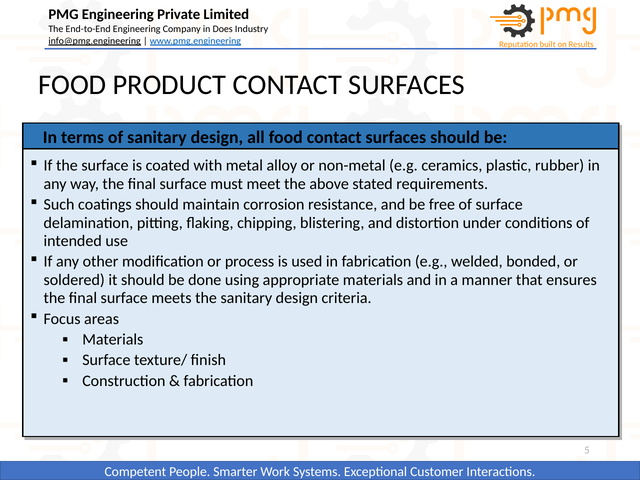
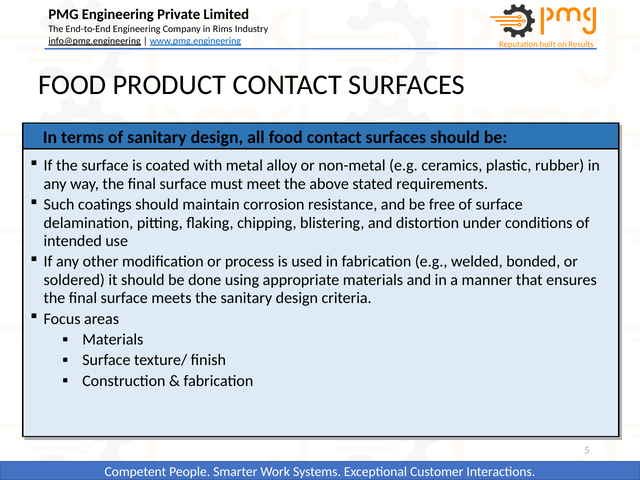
Does: Does -> Rims (223, 29)
